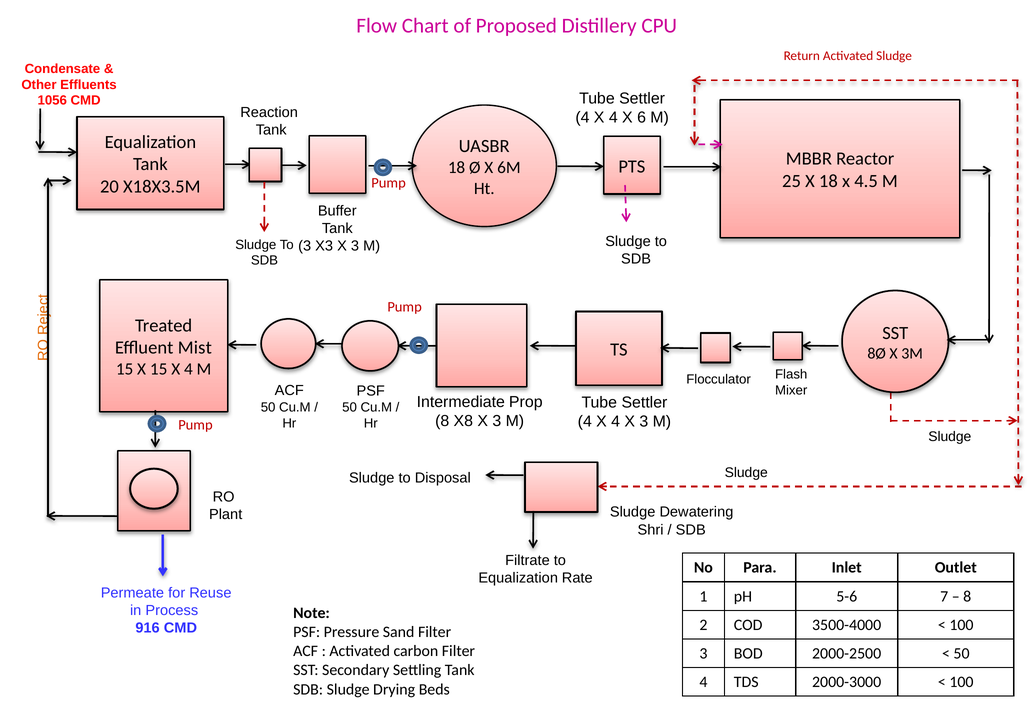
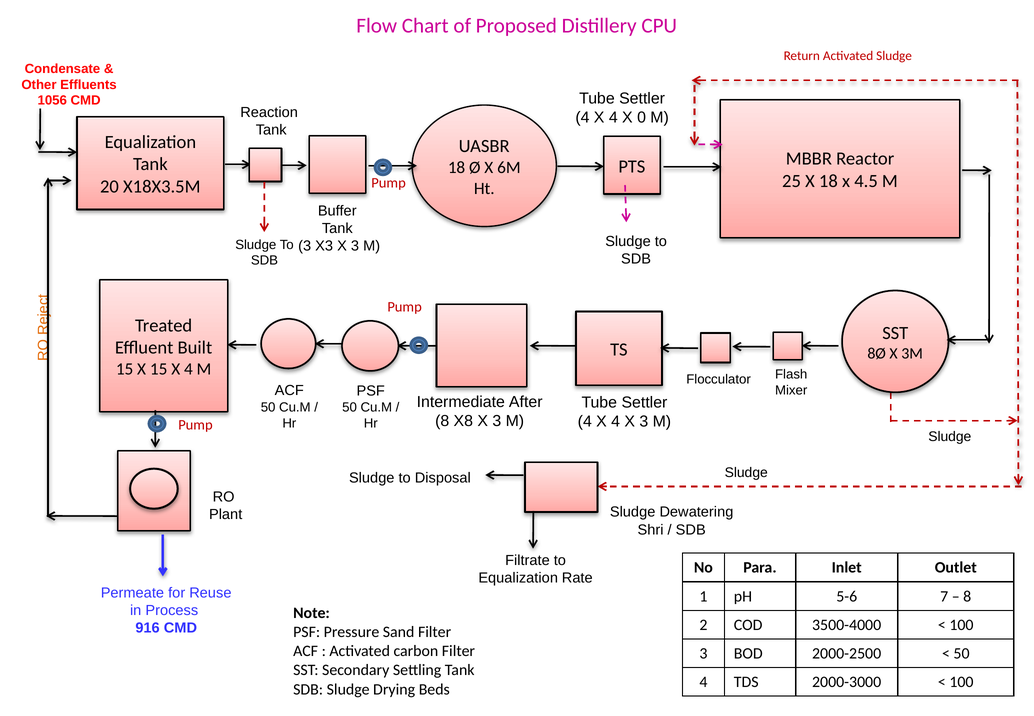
6: 6 -> 0 (642, 118)
Mist: Mist -> Built (195, 348)
Prop: Prop -> After (526, 402)
